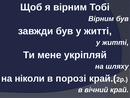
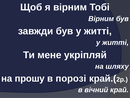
ніколи: ніколи -> прошу (30, 78)
